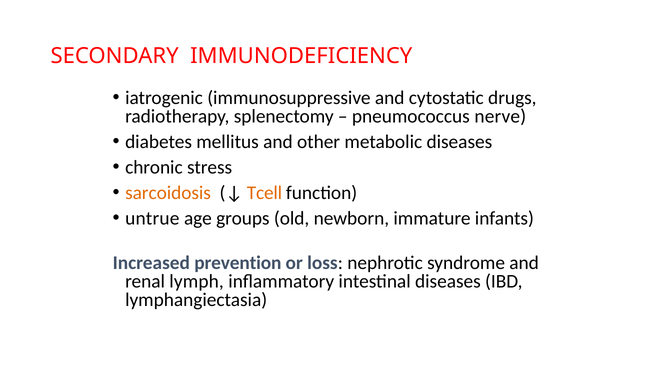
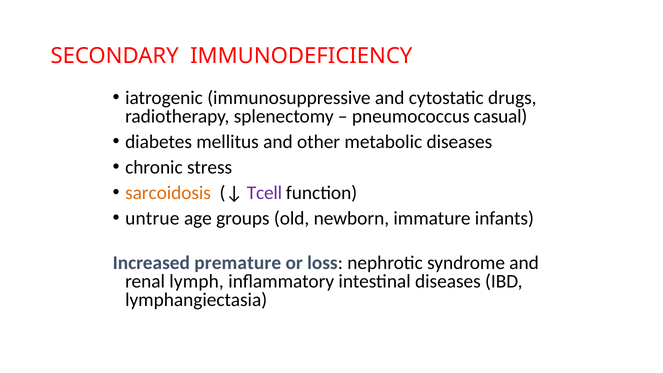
nerve: nerve -> casual (500, 117)
Tcell colour: orange -> purple (265, 193)
prevention: prevention -> premature (238, 263)
